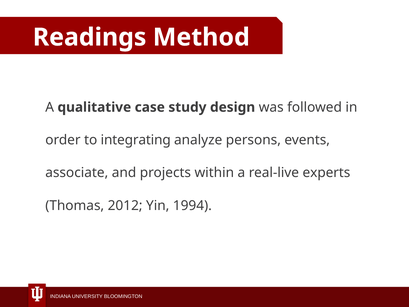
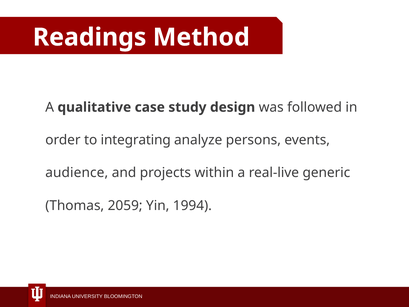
associate: associate -> audience (77, 173)
experts: experts -> generic (326, 173)
2012: 2012 -> 2059 (125, 205)
